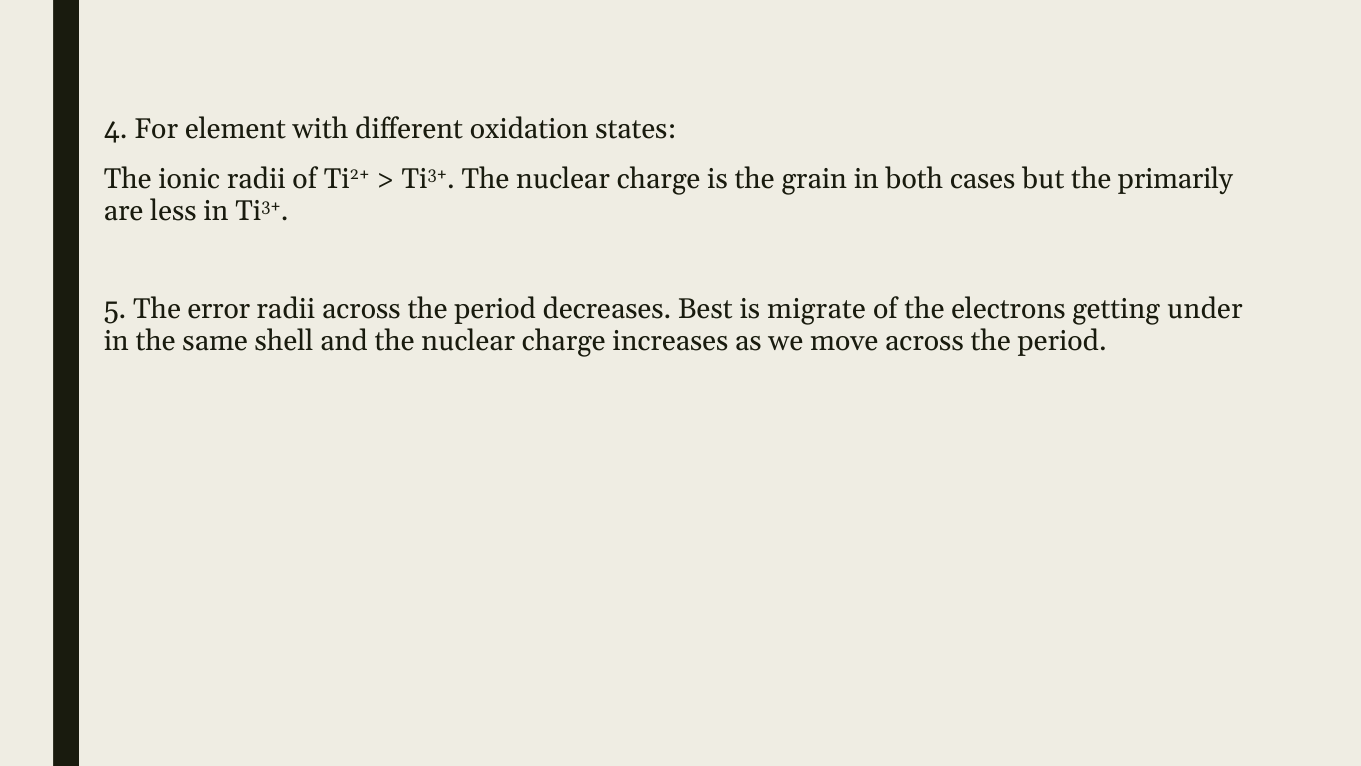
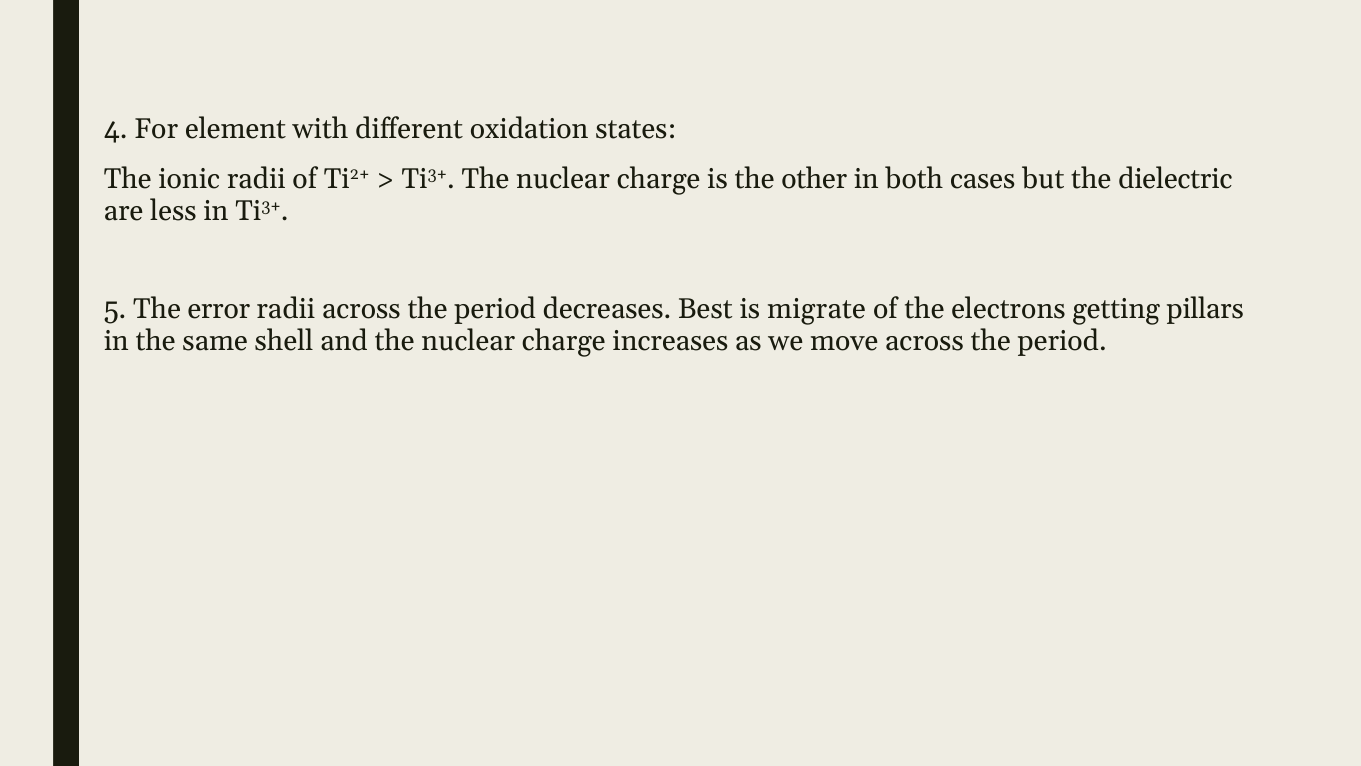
grain: grain -> other (814, 179)
primarily: primarily -> dielectric (1175, 179)
under: under -> pillars (1205, 309)
